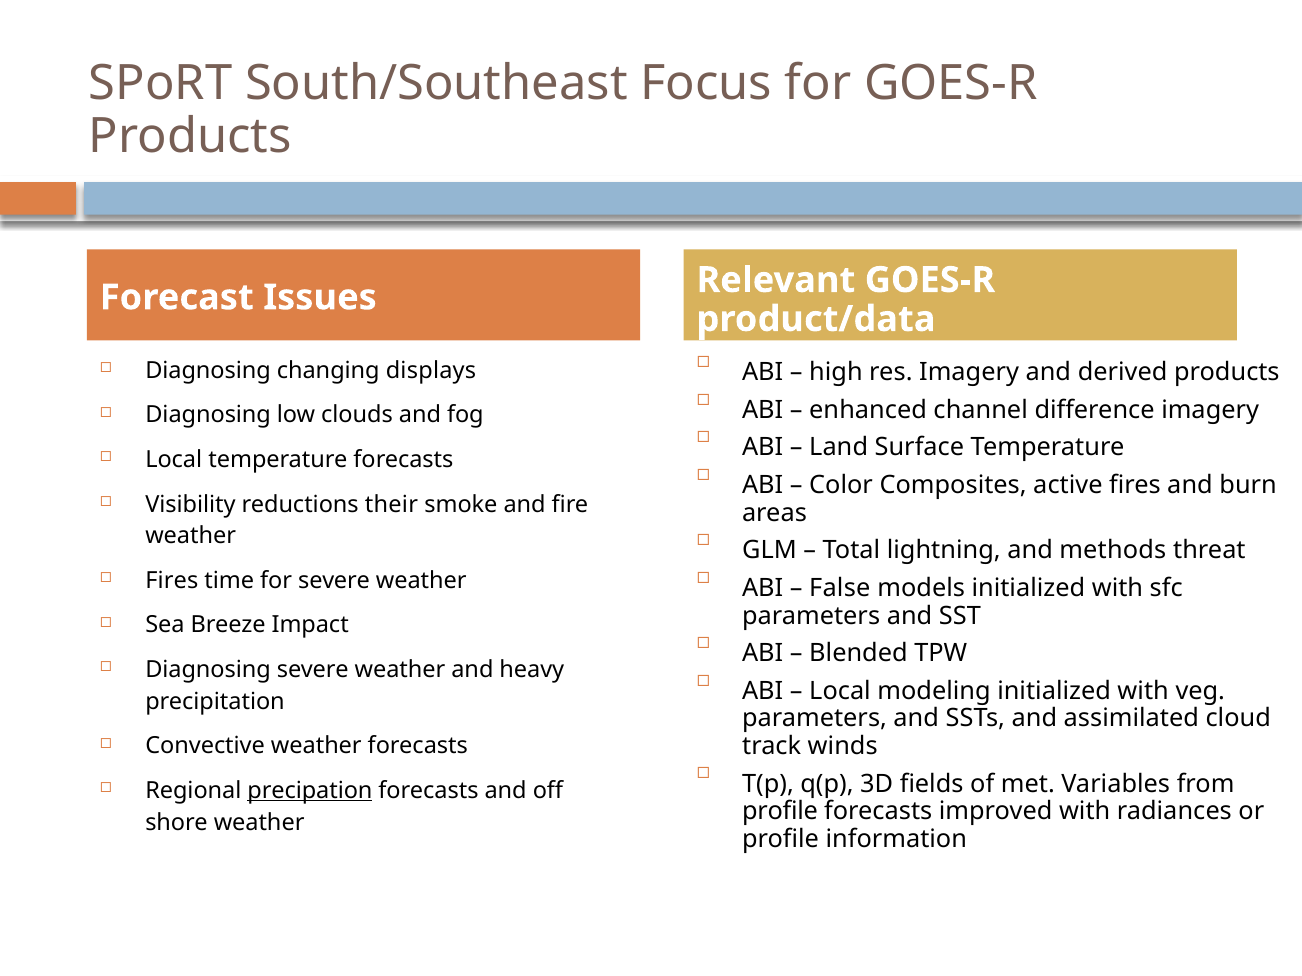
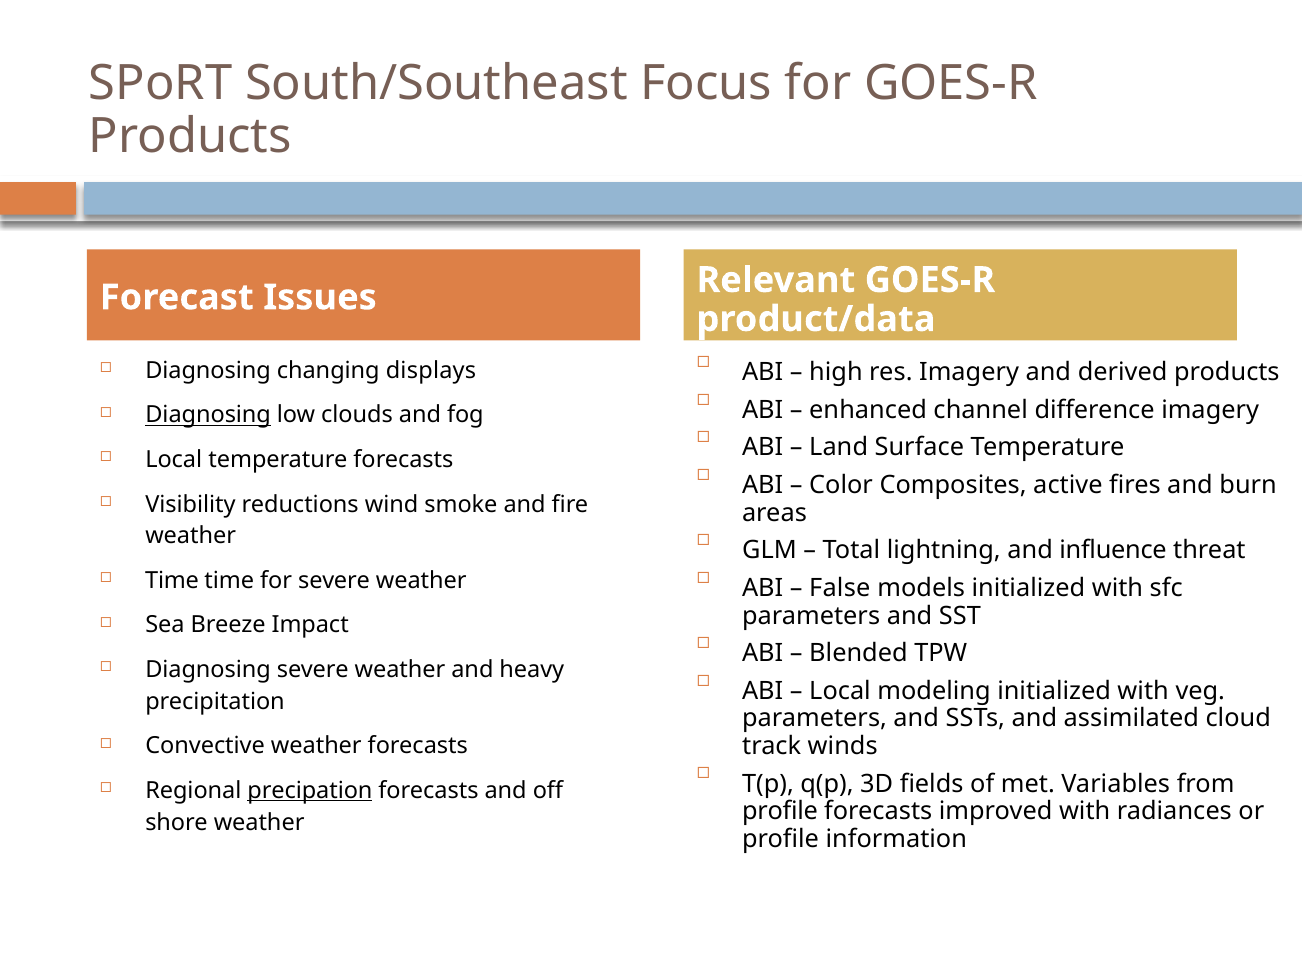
Diagnosing underline: none -> present (208, 415)
their: their -> wind (392, 505)
methods: methods -> influence (1113, 551)
Fires: Fires -> Time (172, 581)
